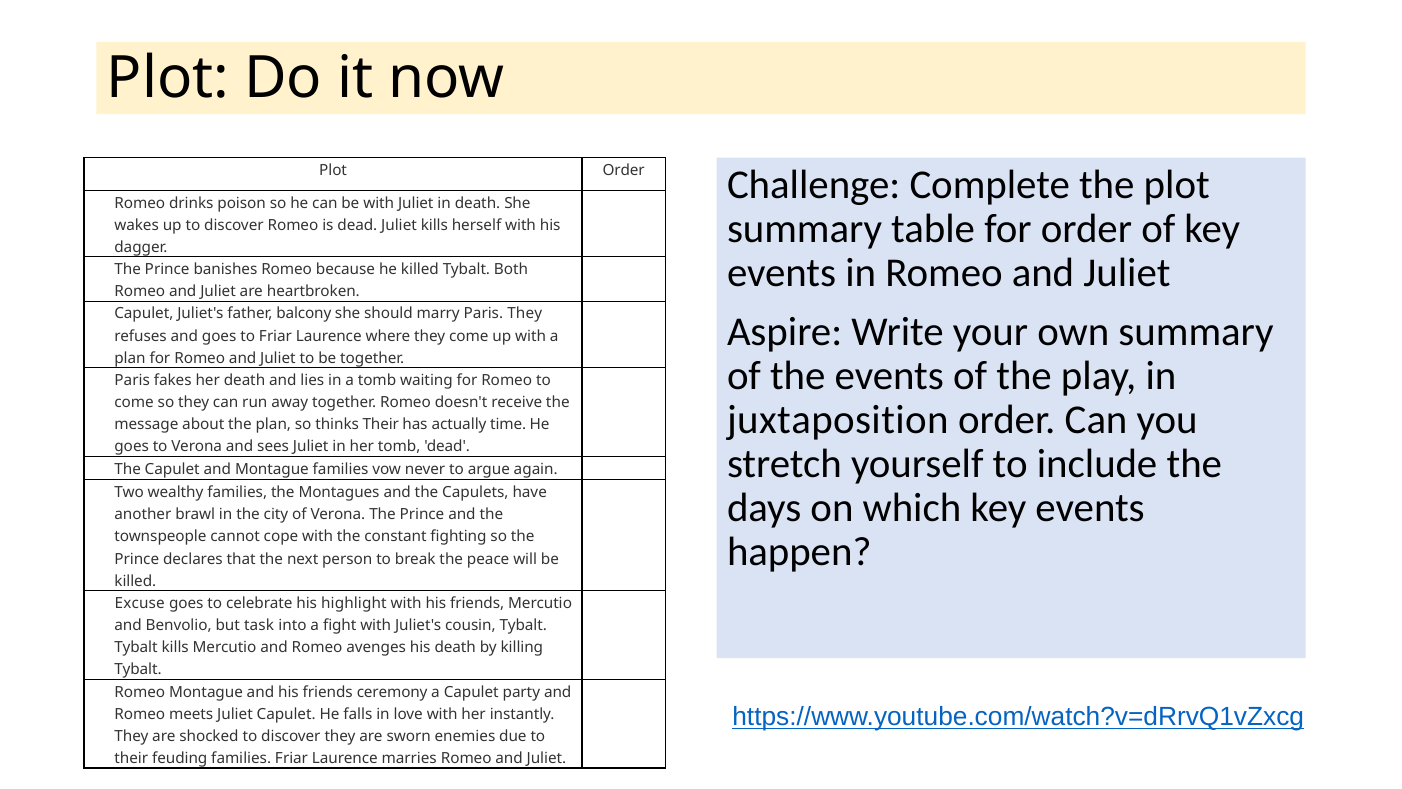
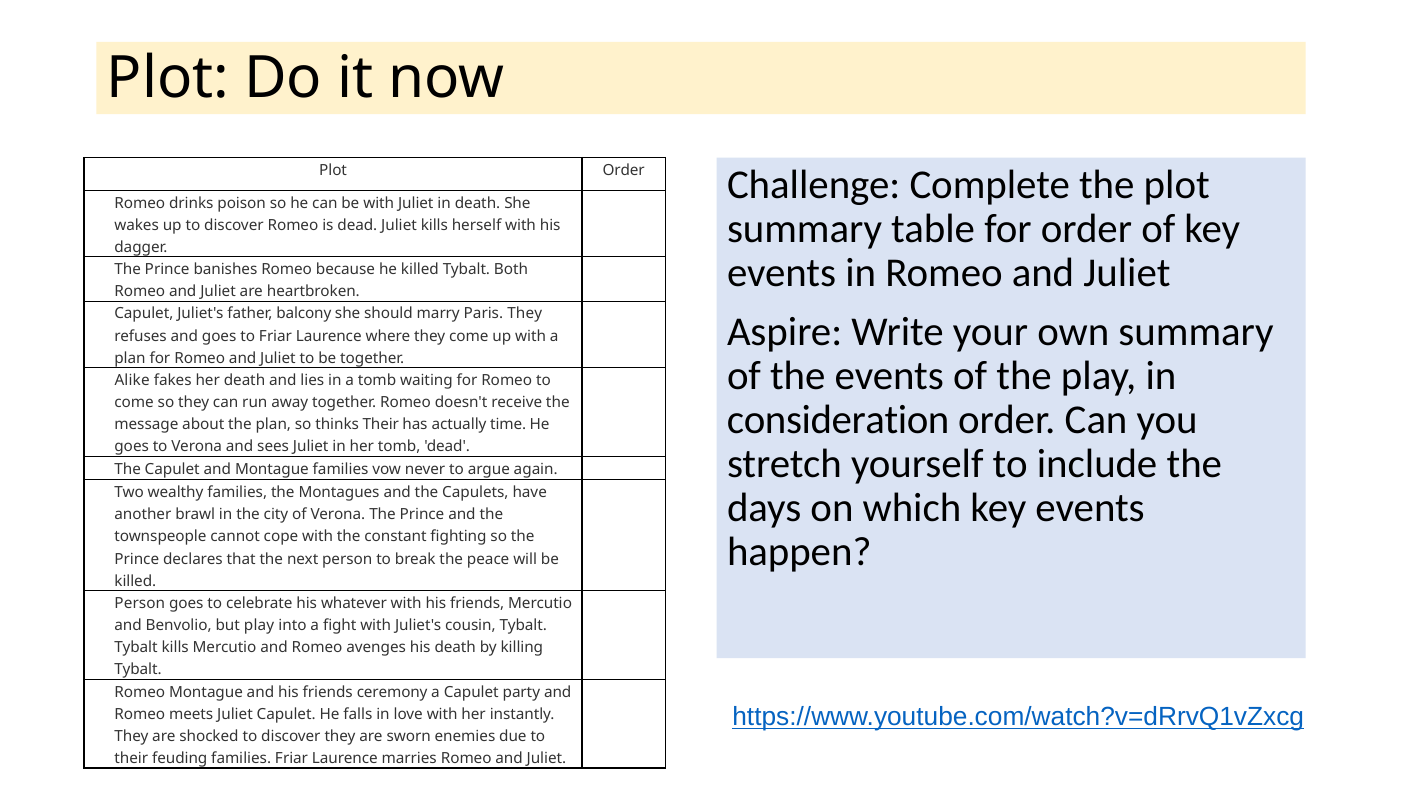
Paris: Paris -> Alike (132, 380)
juxtaposition: juxtaposition -> consideration (838, 420)
Excuse: Excuse -> Person (140, 603)
highlight: highlight -> whatever (354, 603)
but task: task -> play (259, 625)
